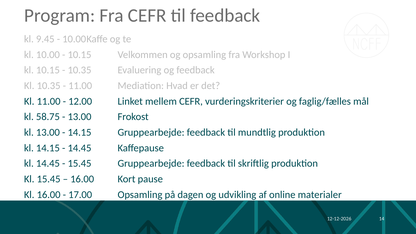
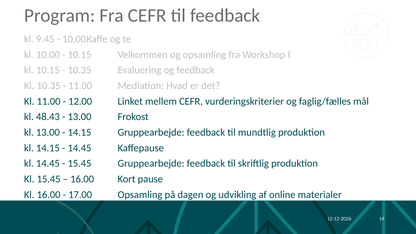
58.75: 58.75 -> 48.43 (48, 117)
